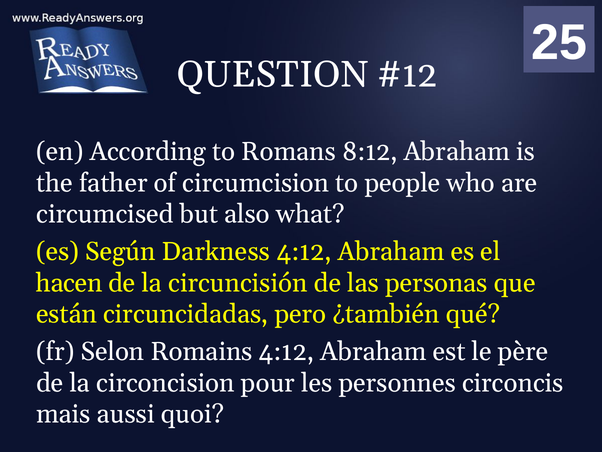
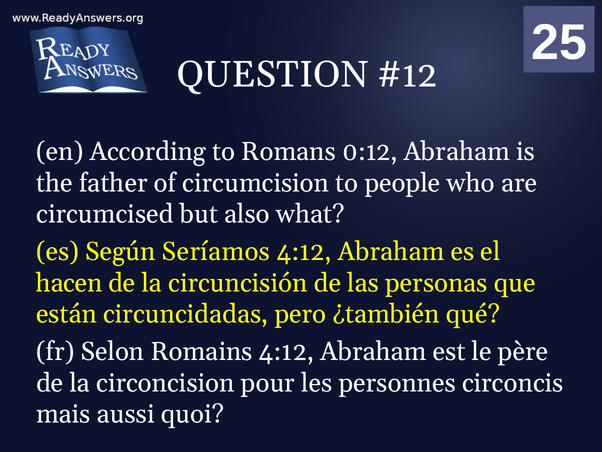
8:12: 8:12 -> 0:12 (370, 152)
Darkness: Darkness -> Seríamos (216, 252)
